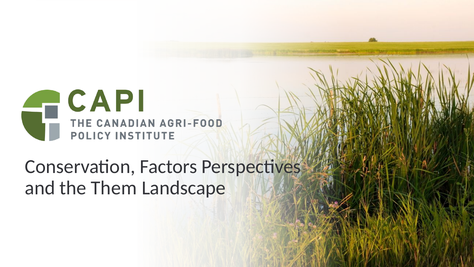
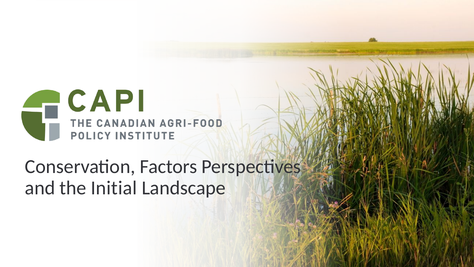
Them: Them -> Initial (114, 188)
